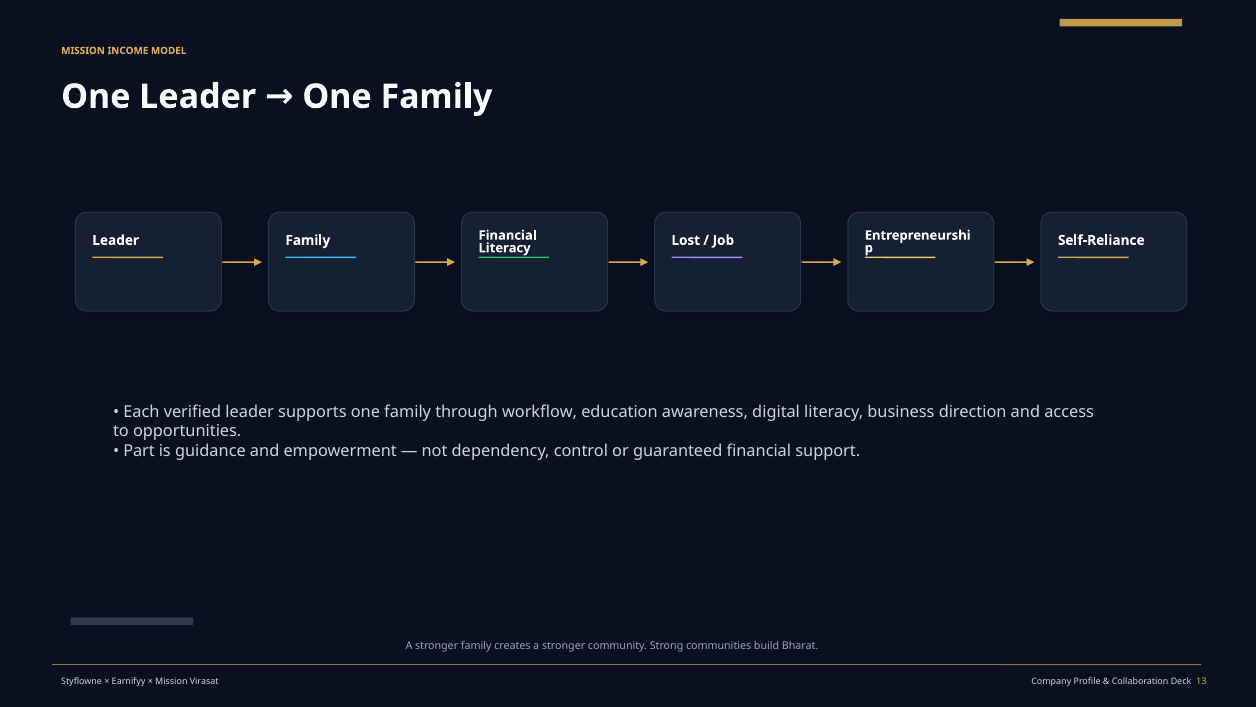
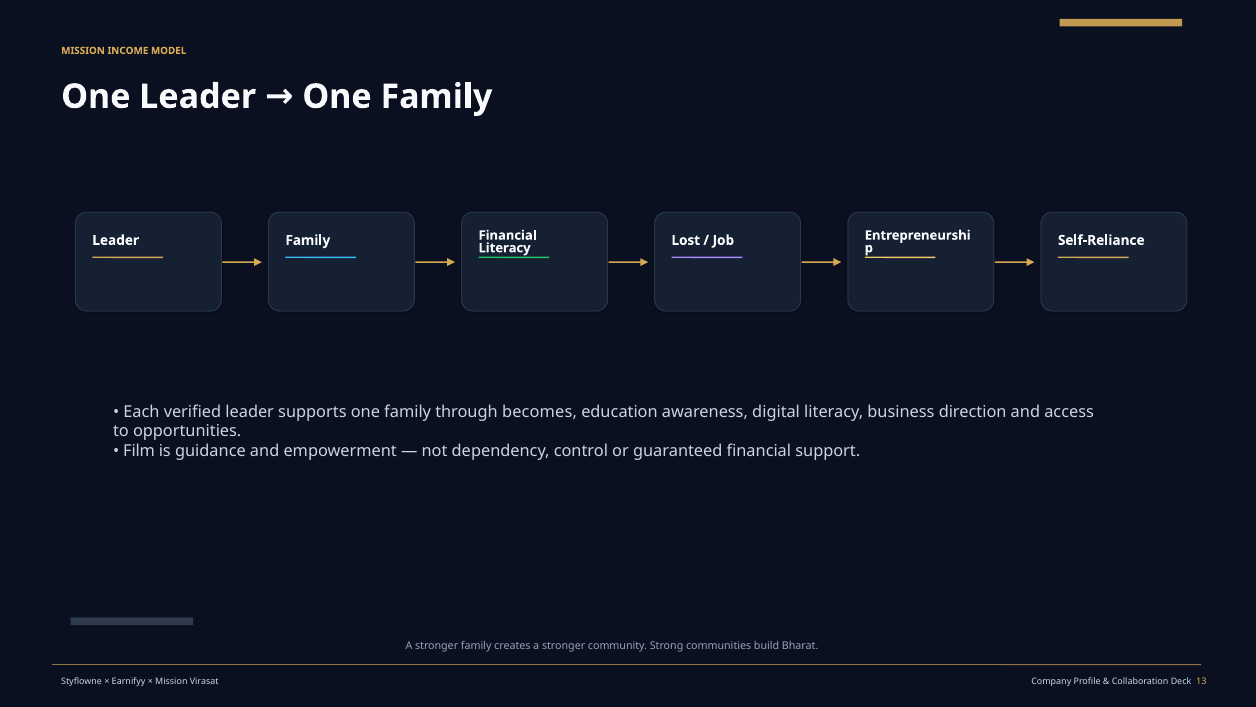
workflow: workflow -> becomes (539, 411)
Part: Part -> Film (139, 450)
